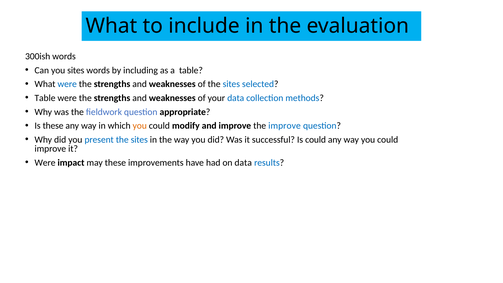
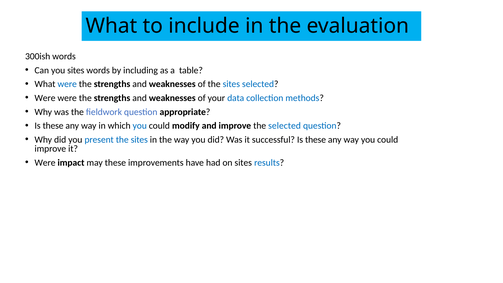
Table: Table -> Were (45, 98)
you colour: orange -> blue (140, 126)
the improve: improve -> selected (285, 126)
successful Is could: could -> these (316, 140)
on data: data -> sites (243, 163)
